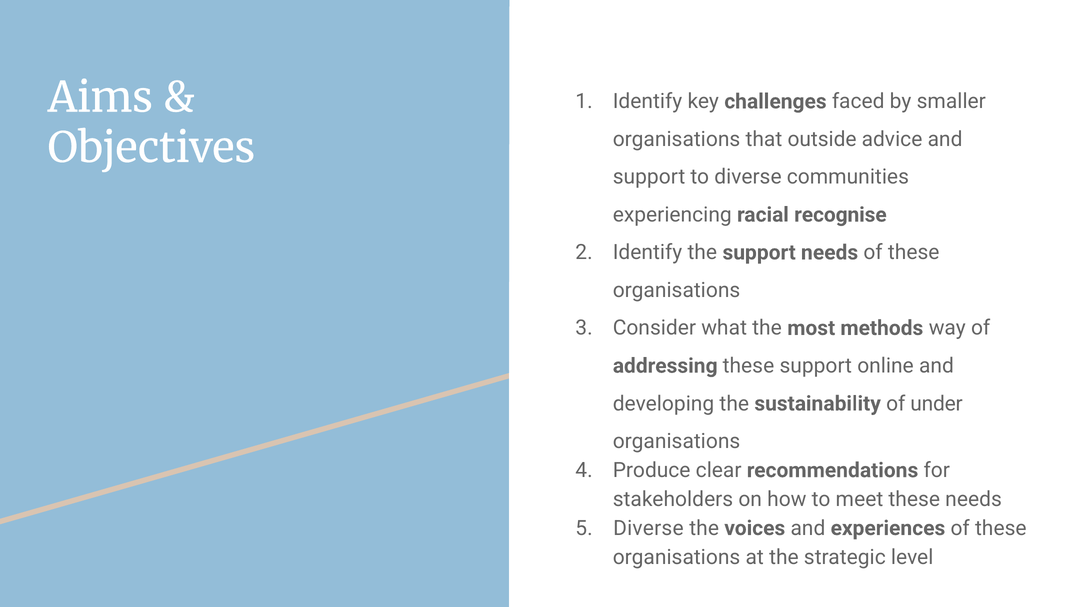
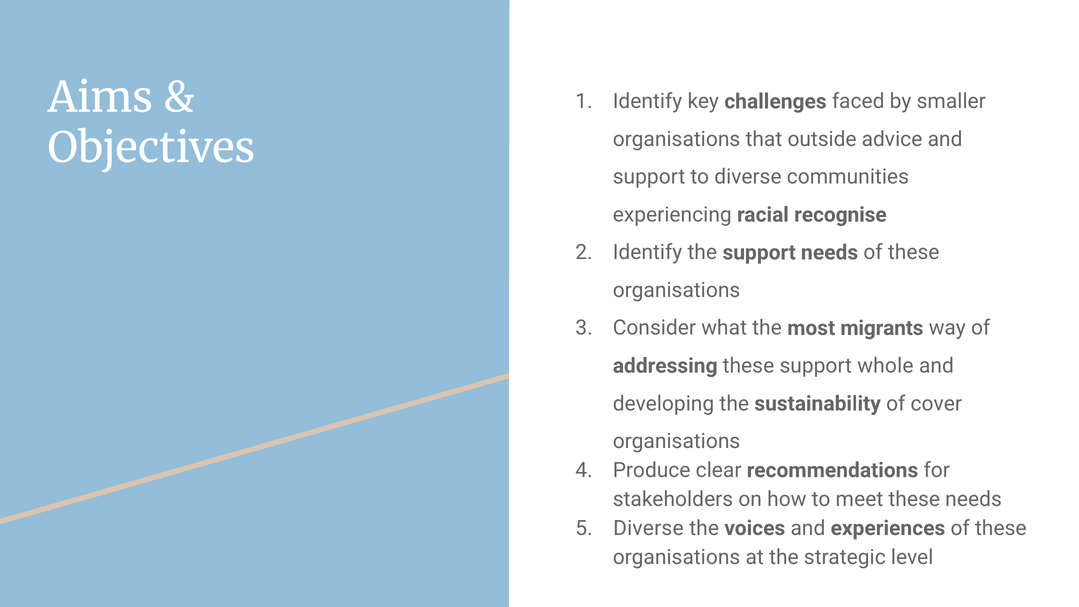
methods: methods -> migrants (882, 328)
online: online -> whole (885, 366)
under: under -> cover (936, 404)
